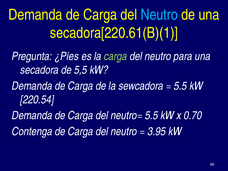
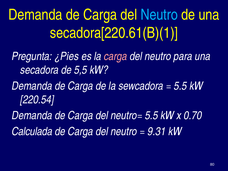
carga colour: light green -> pink (116, 56)
Contenga: Contenga -> Calculada (32, 132)
3.95: 3.95 -> 9.31 (157, 132)
